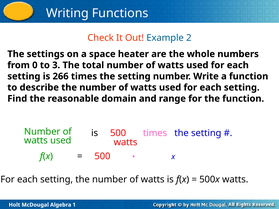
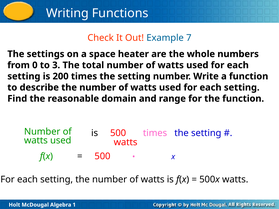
2: 2 -> 7 (189, 38)
266: 266 -> 200 (61, 76)
